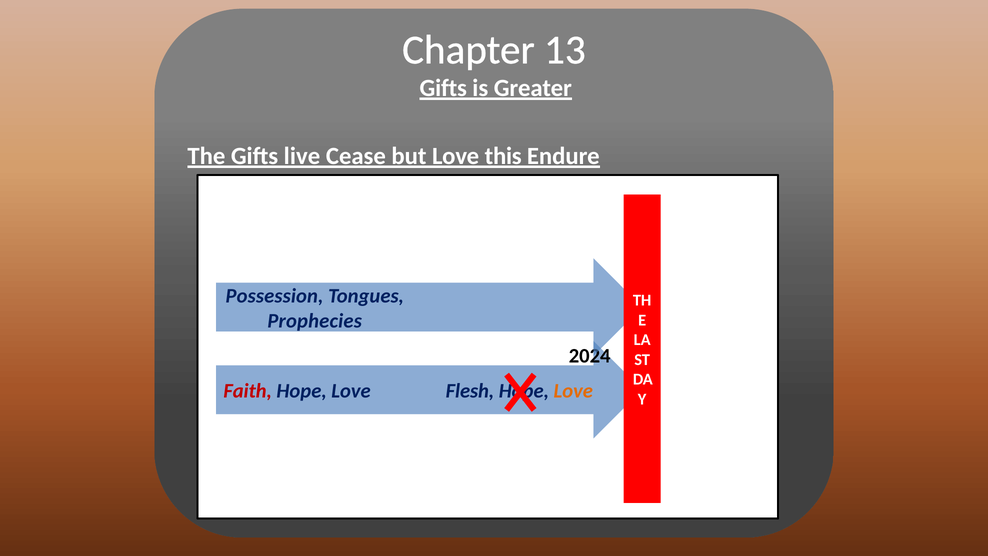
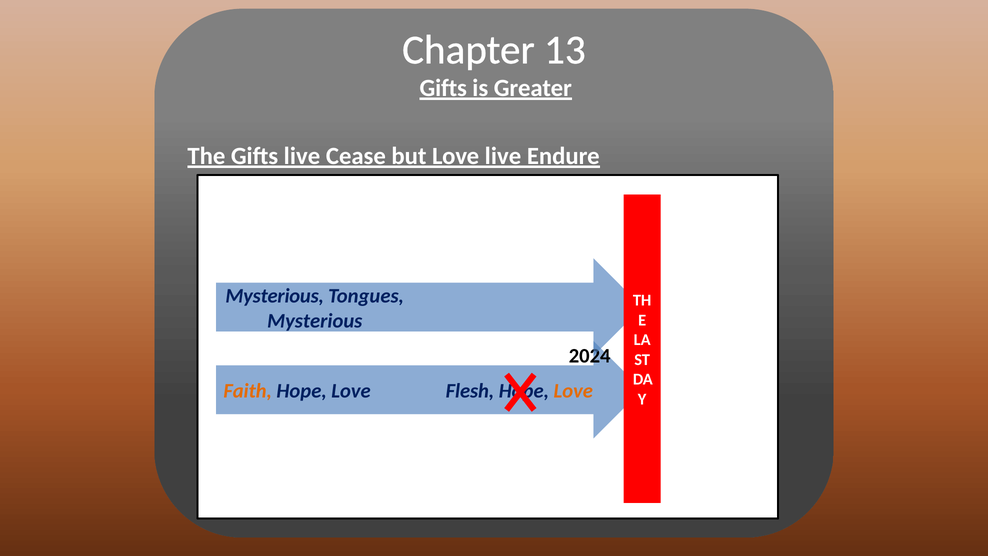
Love this: this -> live (503, 156)
Possession: Possession -> Mysterious (275, 296)
Prophecies: Prophecies -> Mysterious (315, 321)
Faith colour: red -> orange (248, 391)
